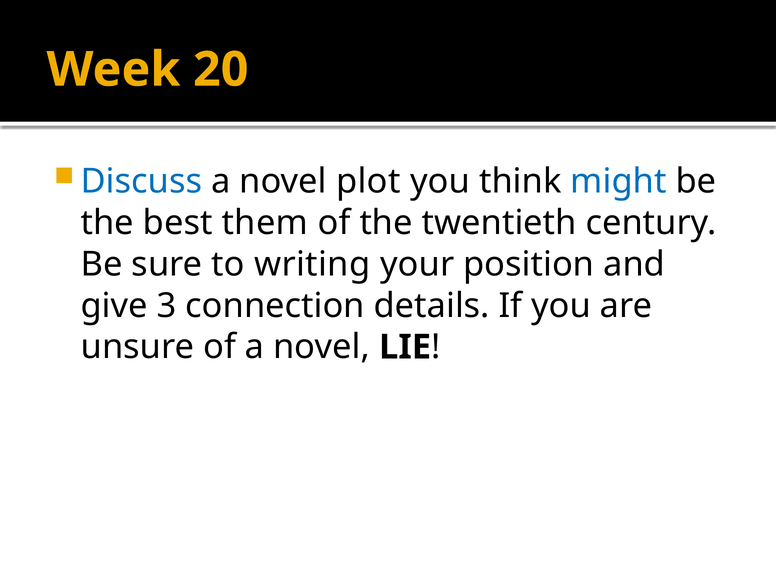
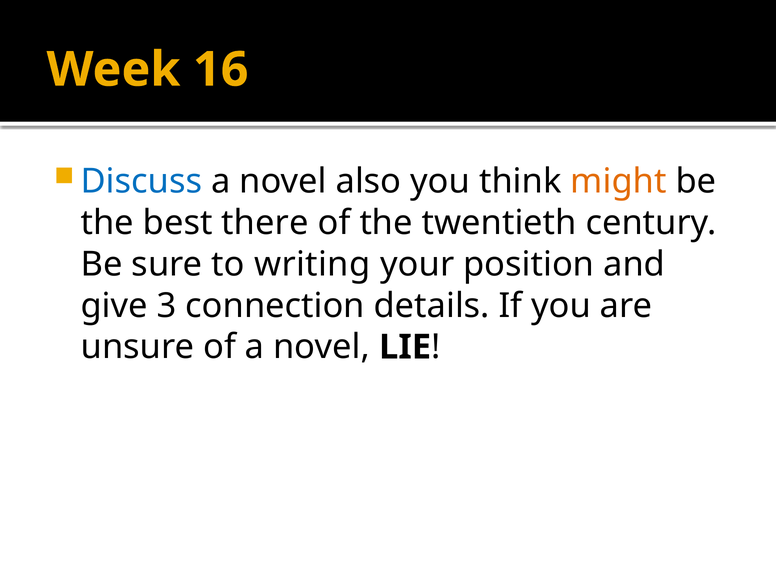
20: 20 -> 16 (221, 70)
plot: plot -> also (369, 182)
might colour: blue -> orange (619, 182)
them: them -> there (265, 223)
